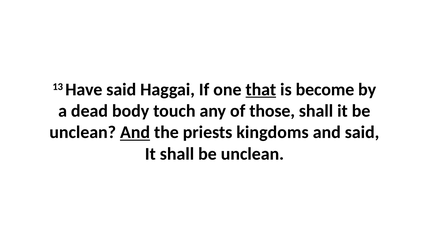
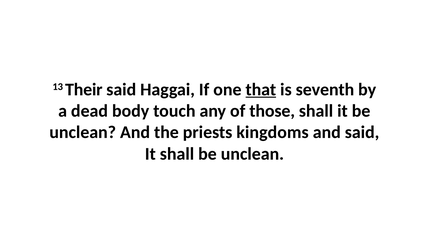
Have: Have -> Their (84, 90)
become: become -> seventh (325, 90)
And underline: present -> none (135, 133)
